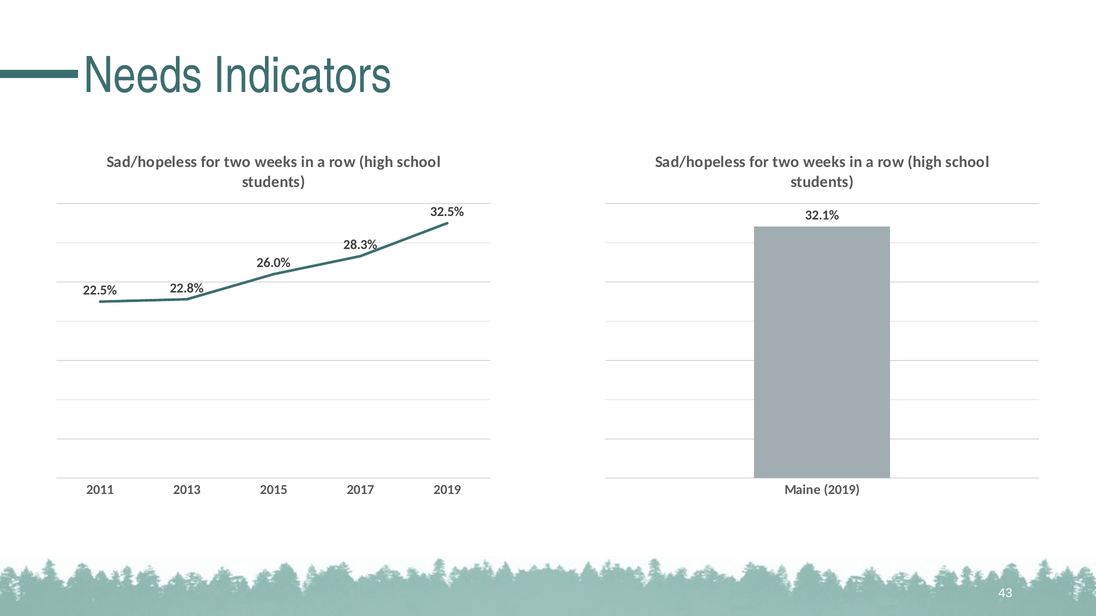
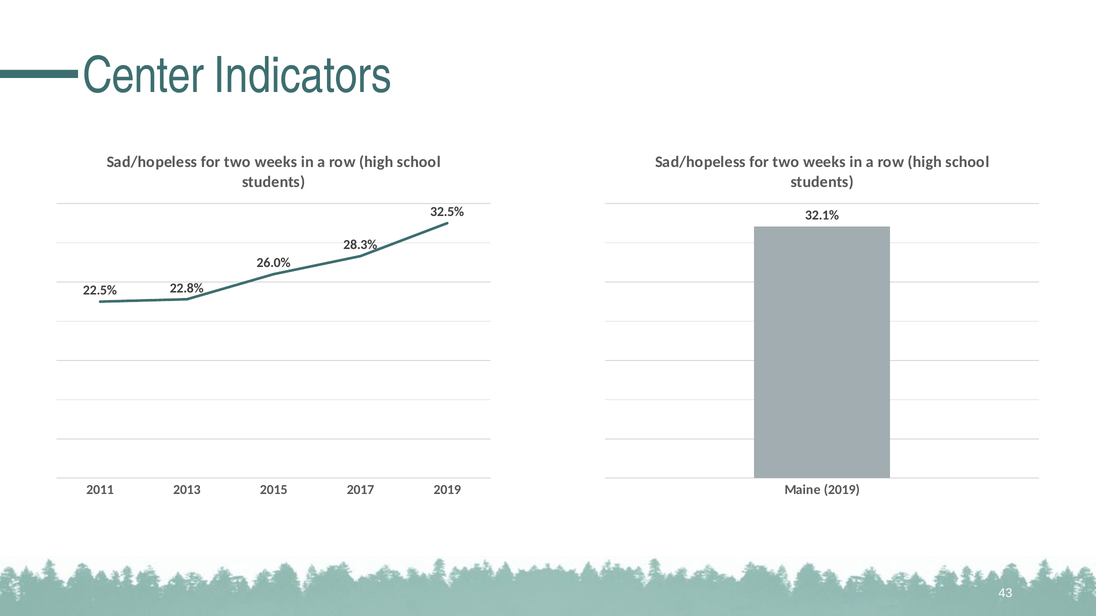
Needs: Needs -> Center (143, 76)
